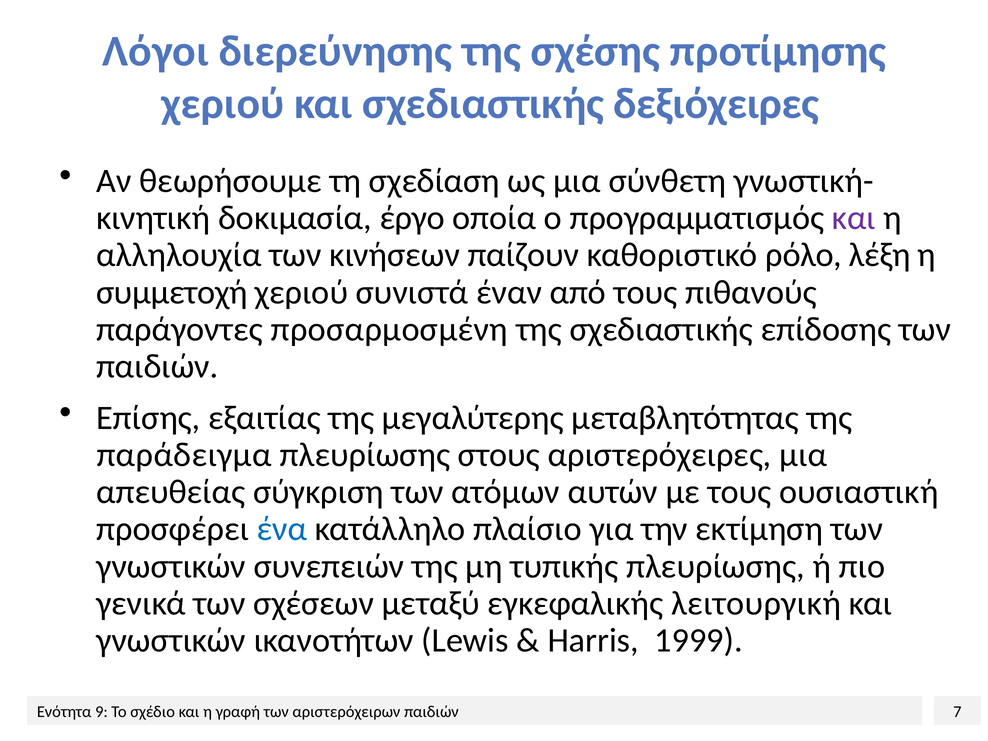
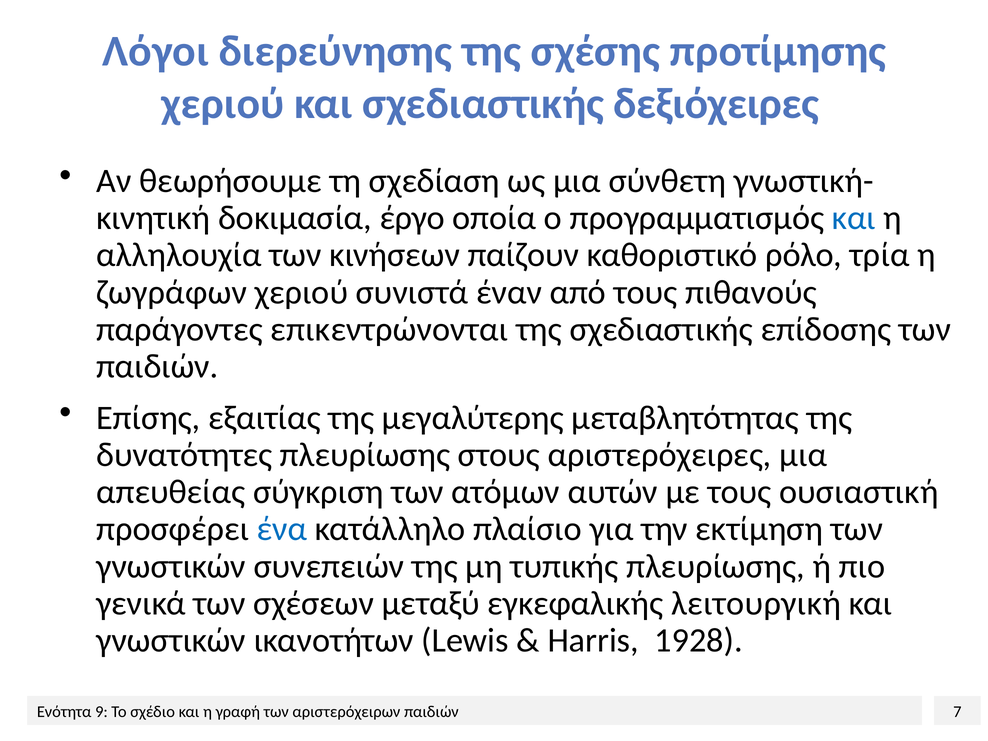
και colour: purple -> blue (854, 218)
λέξη: λέξη -> τρία (880, 255)
συμμετοχή: συμμετοχή -> ζωγράφων (172, 292)
προσαρμοσμένη: προσαρμοσμένη -> επικεντρώνονται (389, 329)
παράδειγμα: παράδειγμα -> δυνατότητες (184, 455)
1999: 1999 -> 1928 (699, 640)
